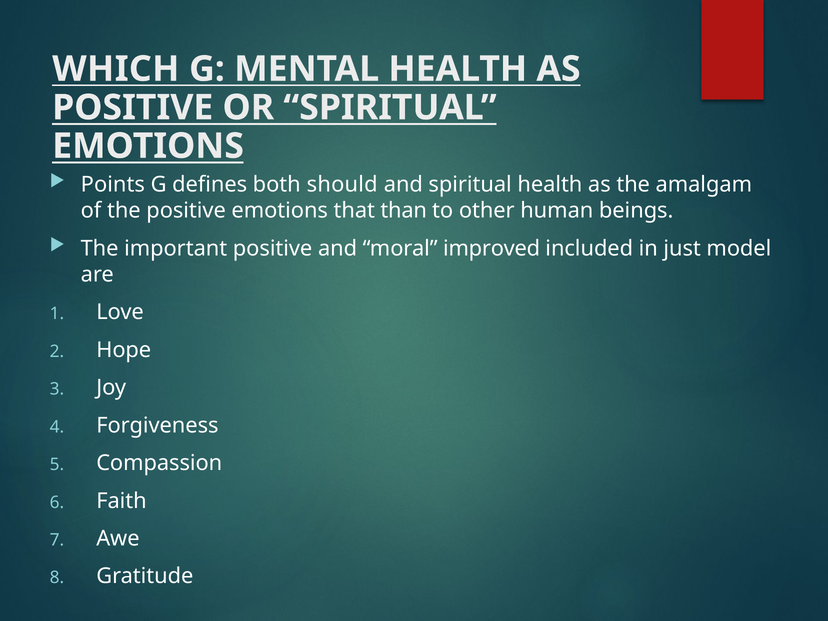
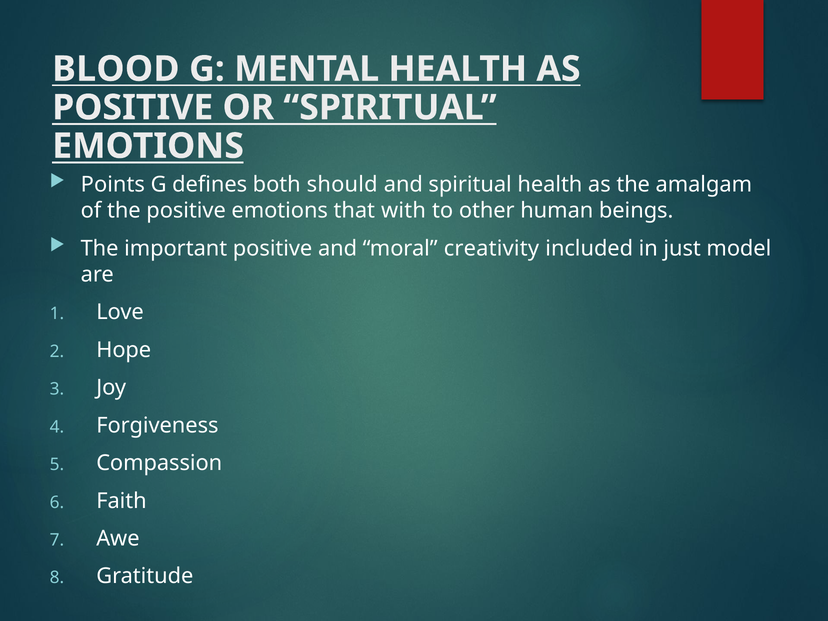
WHICH: WHICH -> BLOOD (116, 69)
than: than -> with (403, 211)
improved: improved -> creativity (491, 248)
